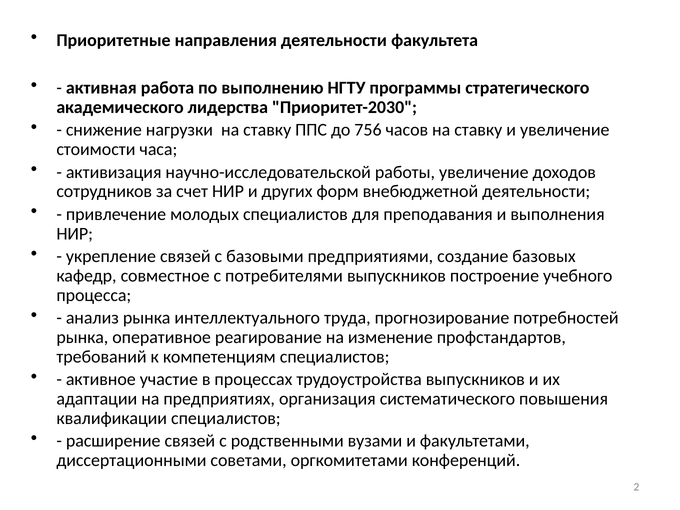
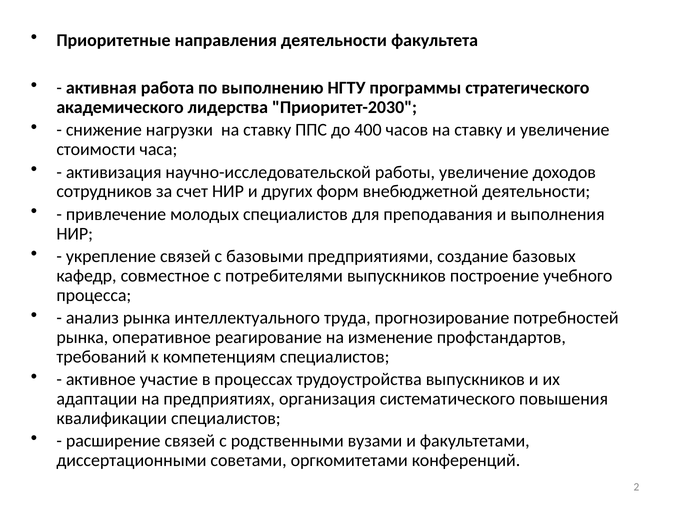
756: 756 -> 400 (368, 130)
